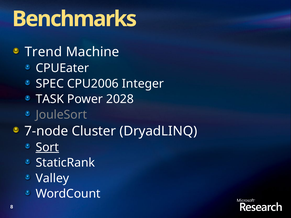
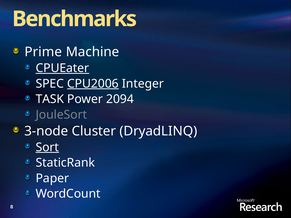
Trend: Trend -> Prime (43, 52)
CPUEater underline: none -> present (62, 68)
CPU2006 underline: none -> present (93, 84)
2028: 2028 -> 2094 (120, 99)
7-node: 7-node -> 3-node (46, 131)
Valley: Valley -> Paper (52, 178)
